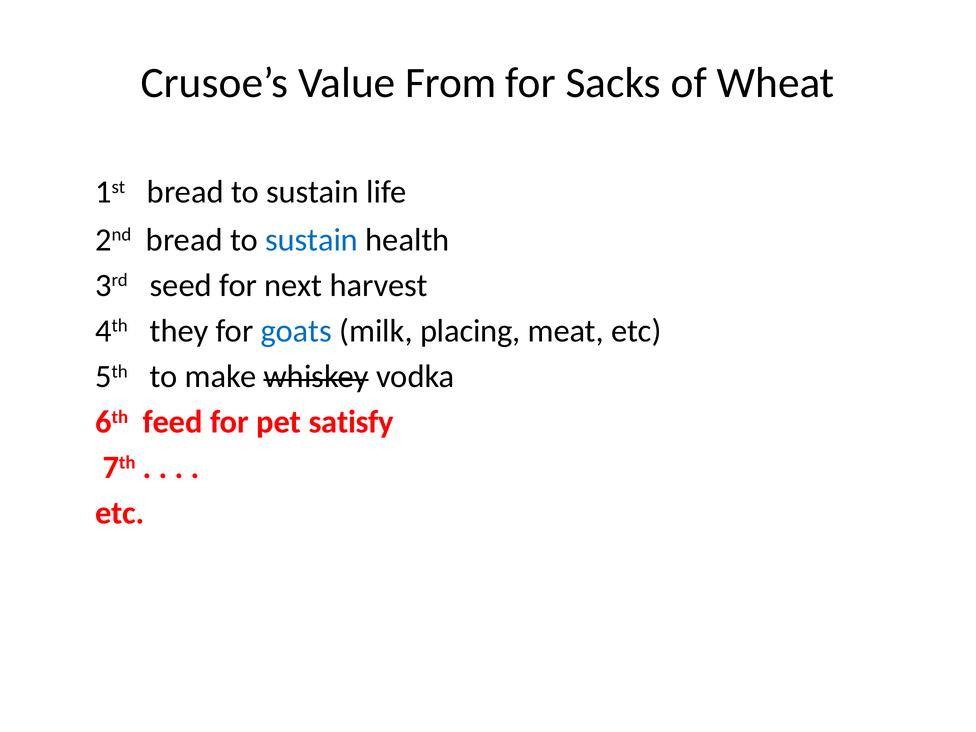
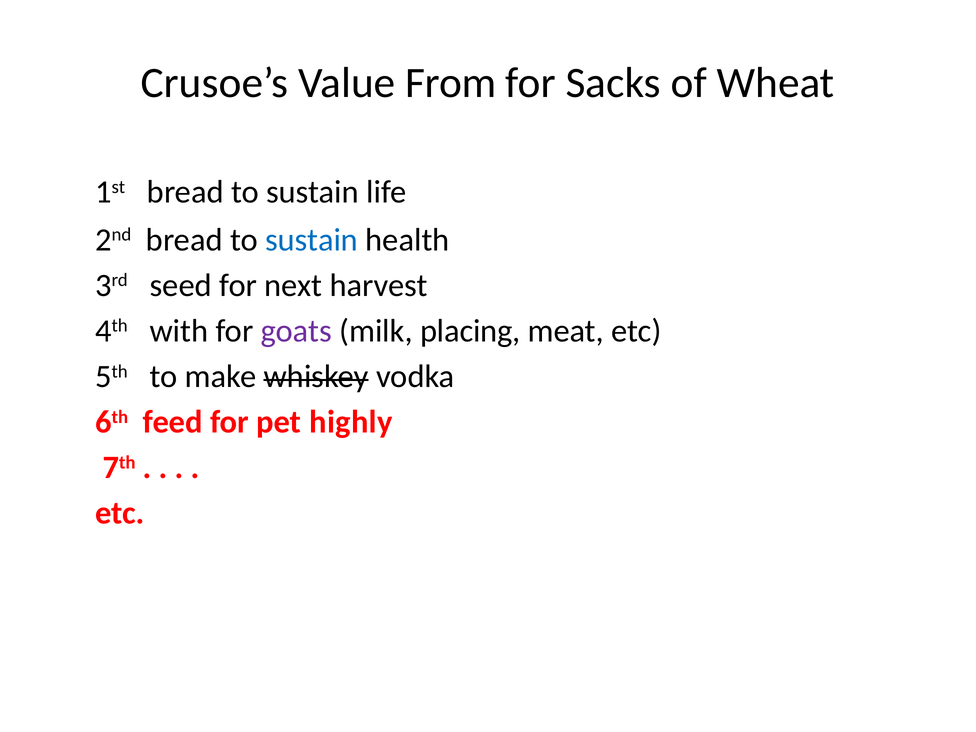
they: they -> with (179, 331)
goats colour: blue -> purple (296, 331)
satisfy: satisfy -> highly (351, 422)
